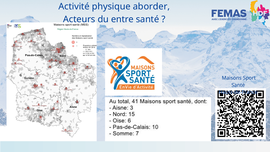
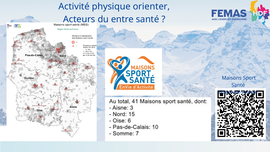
aborder: aborder -> orienter (151, 7)
